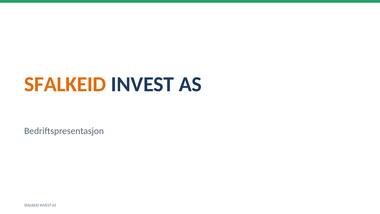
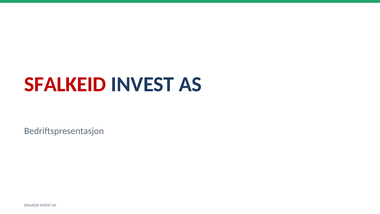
SFALKEID colour: orange -> red (65, 84)
